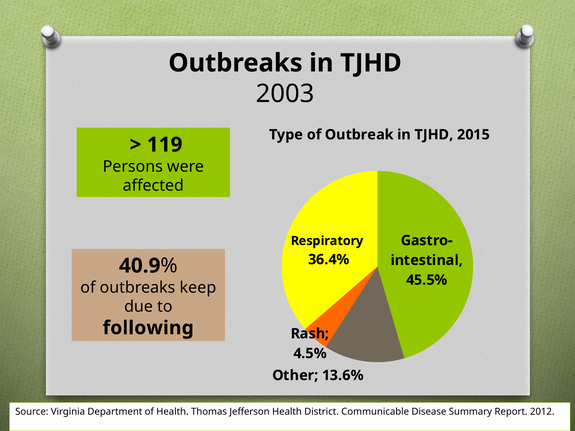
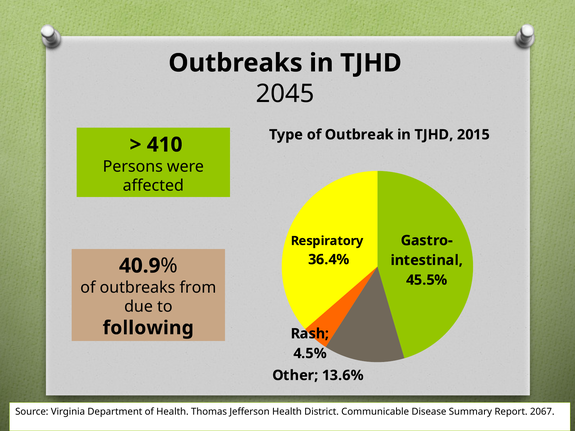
2003: 2003 -> 2045 (285, 94)
119: 119 -> 410 (165, 145)
keep: keep -> from (198, 288)
2012: 2012 -> 2067 (542, 412)
